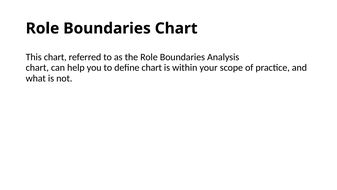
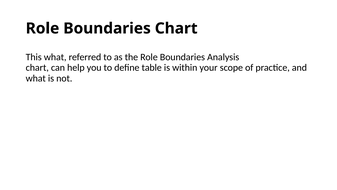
This chart: chart -> what (55, 57)
define chart: chart -> table (152, 68)
